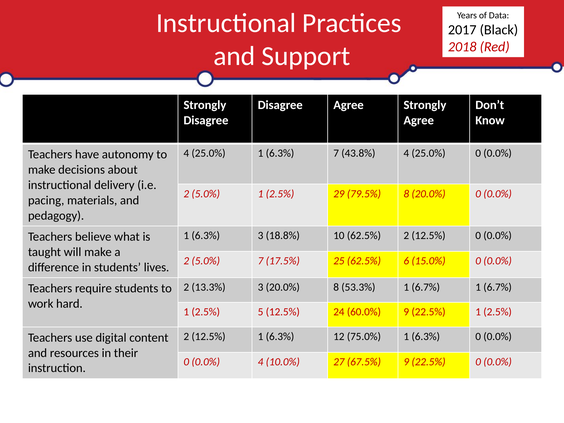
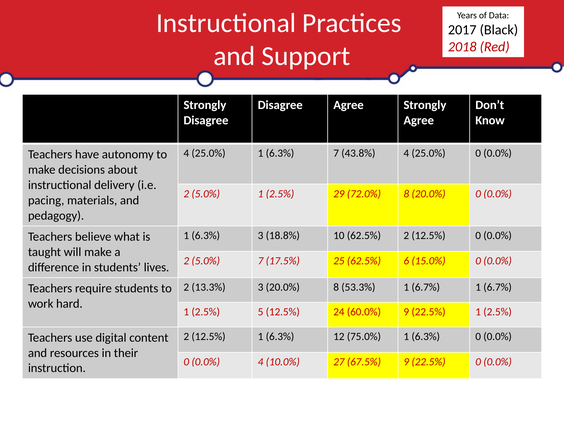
79.5%: 79.5% -> 72.0% (364, 194)
